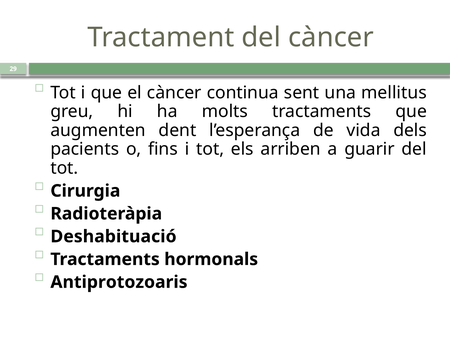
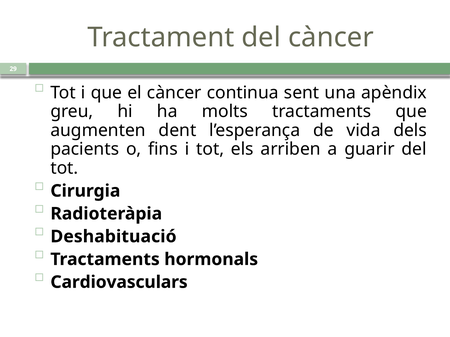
mellitus: mellitus -> apèndix (394, 93)
Antiprotozoaris: Antiprotozoaris -> Cardiovasculars (119, 283)
